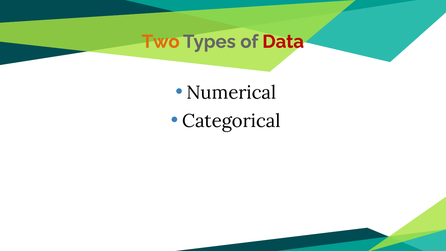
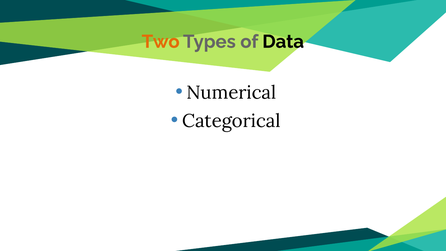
Data colour: red -> black (283, 42)
